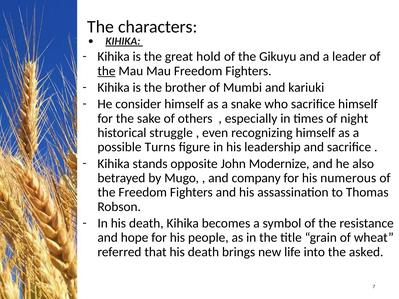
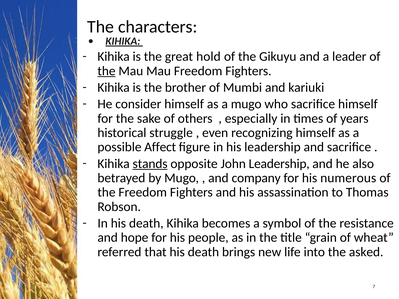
a snake: snake -> mugo (246, 104)
night: night -> years (354, 119)
Turns: Turns -> Affect (160, 147)
stands underline: none -> present (150, 164)
John Modernize: Modernize -> Leadership (279, 164)
